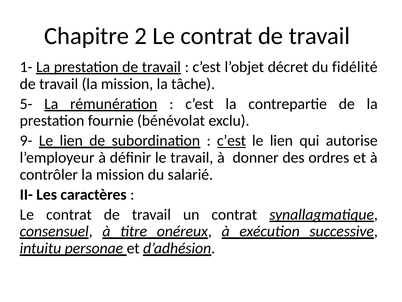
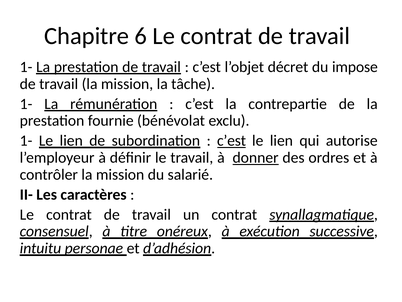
2: 2 -> 6 (141, 36)
fidélité: fidélité -> impose (355, 67)
5-: 5- -> 1- (26, 104)
9-: 9- -> 1- (26, 141)
donner underline: none -> present (256, 157)
